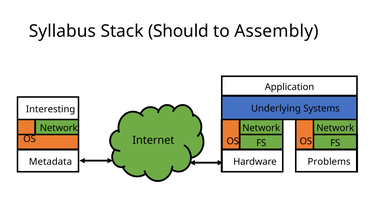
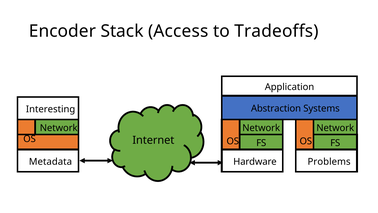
Syllabus: Syllabus -> Encoder (62, 31)
Should: Should -> Access (178, 31)
Assembly: Assembly -> Tradeoffs (276, 31)
Underlying: Underlying -> Abstraction (276, 108)
